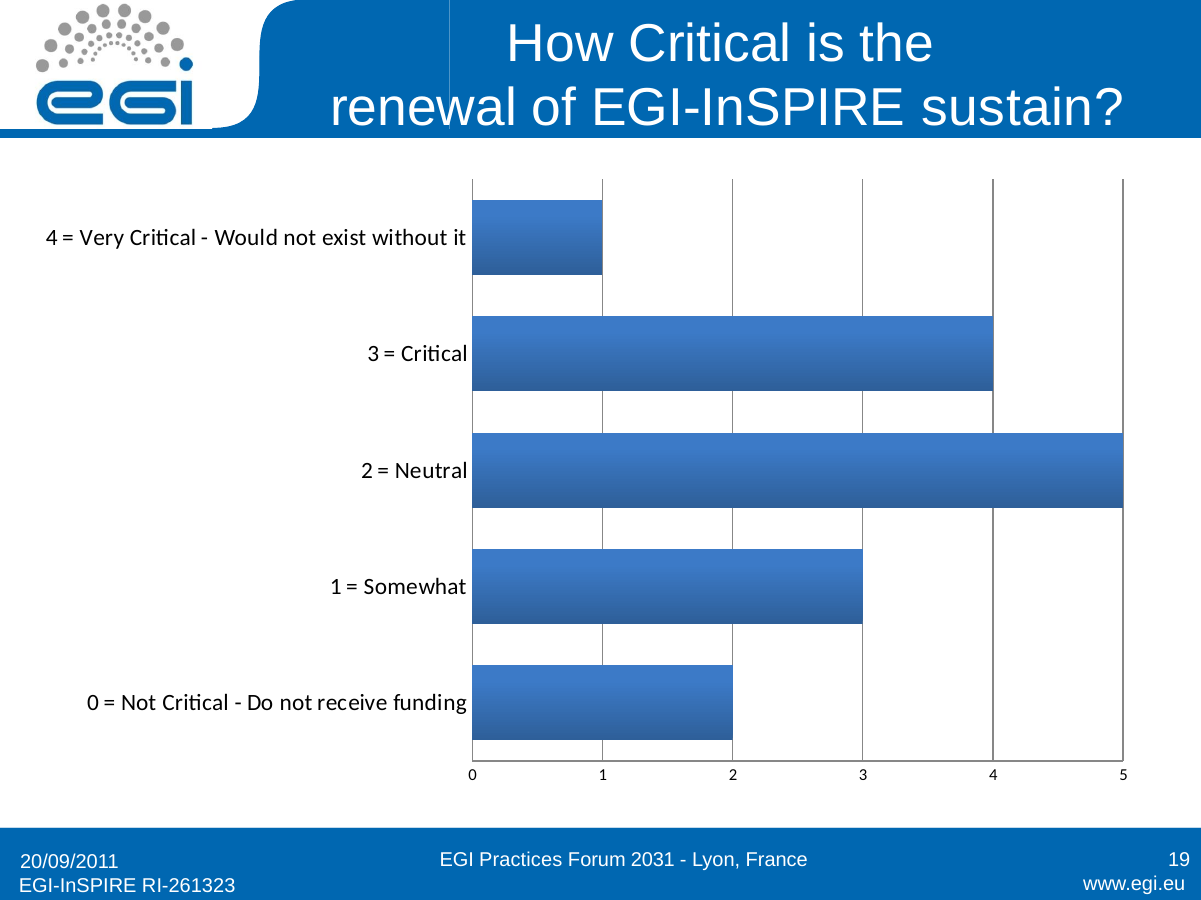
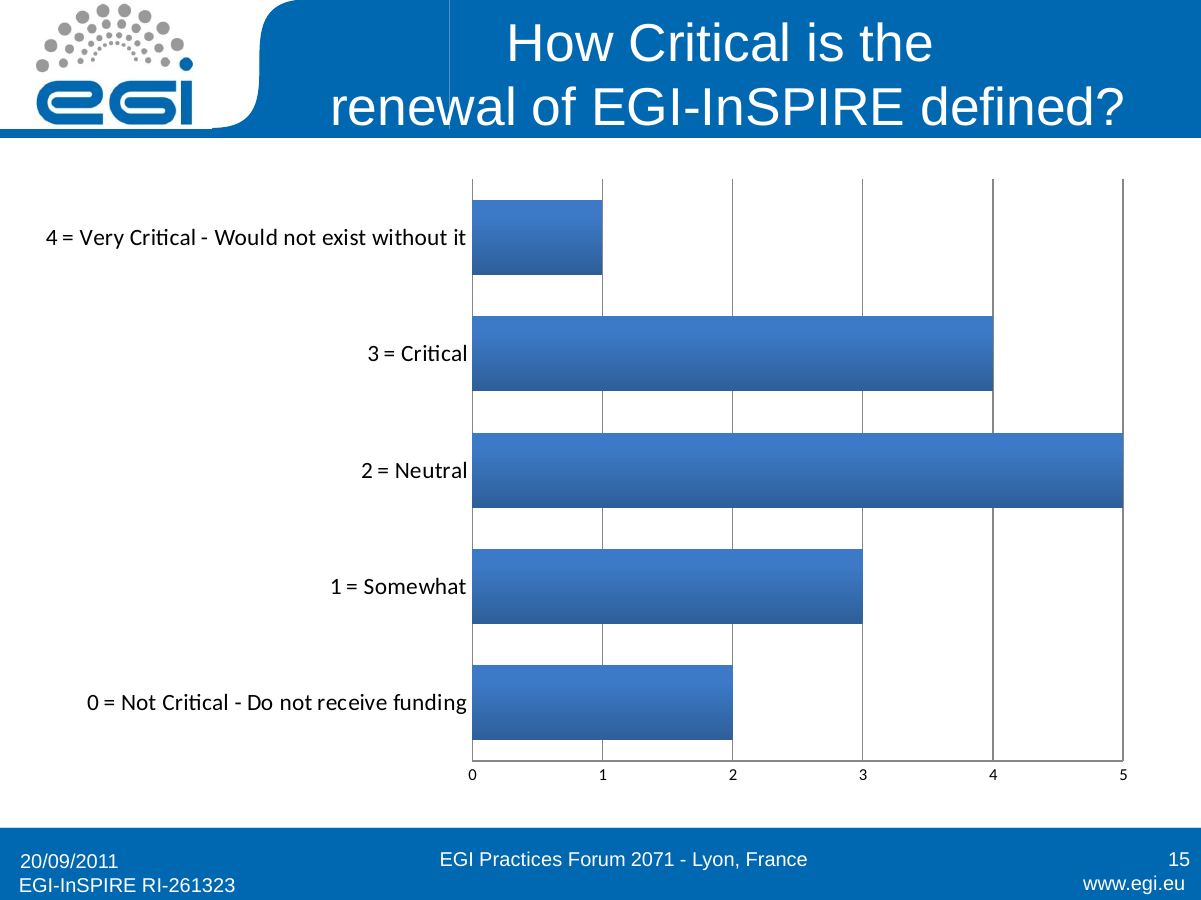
sustain: sustain -> defined (1023, 108)
2031: 2031 -> 2071 (653, 860)
19: 19 -> 15 (1179, 860)
